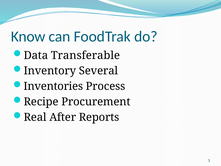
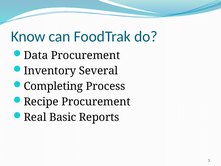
Data Transferable: Transferable -> Procurement (85, 55)
Inventories: Inventories -> Completing (53, 86)
After: After -> Basic (63, 117)
